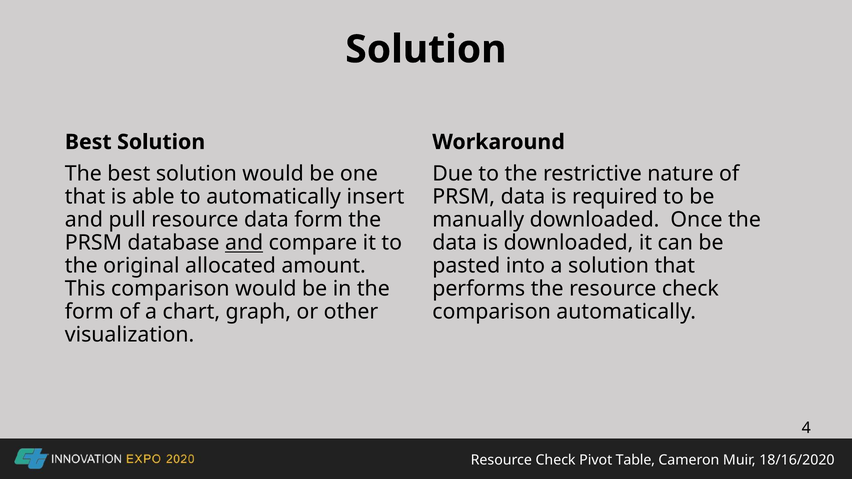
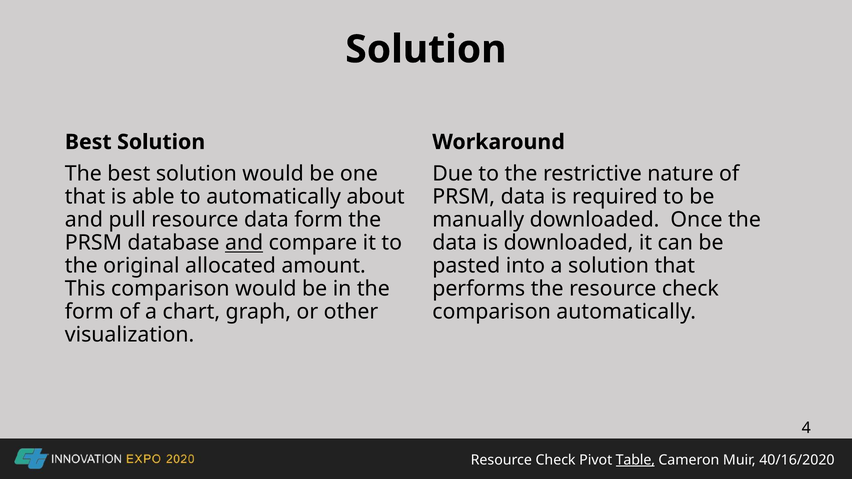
insert: insert -> about (376, 197)
Table underline: none -> present (635, 460)
18/16/2020: 18/16/2020 -> 40/16/2020 (797, 460)
